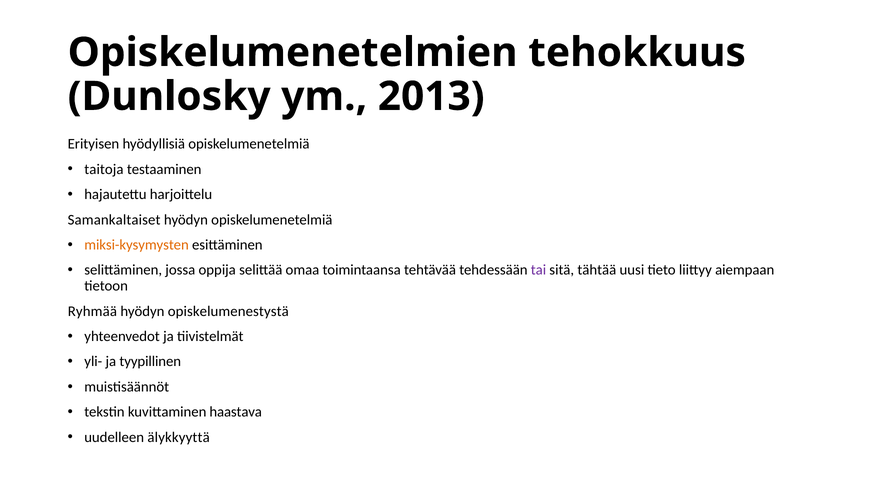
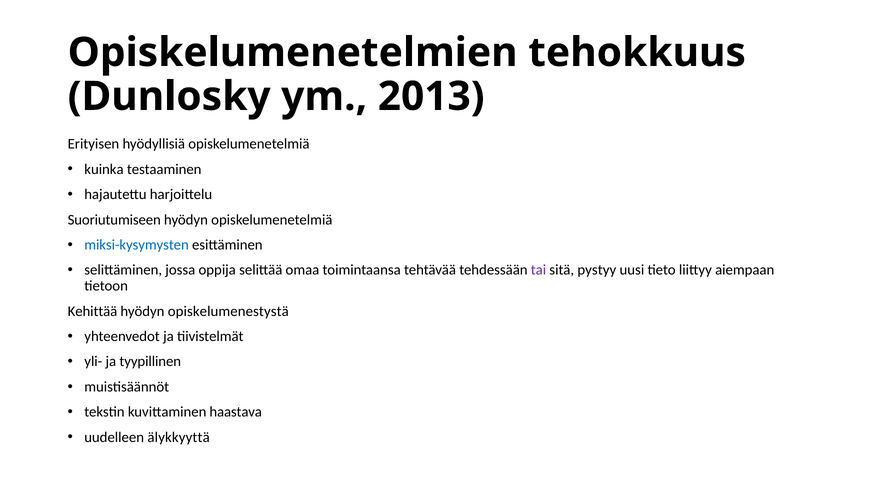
taitoja: taitoja -> kuinka (104, 169)
Samankaltaiset: Samankaltaiset -> Suoriutumiseen (114, 220)
miksi-kysymysten colour: orange -> blue (137, 245)
tähtää: tähtää -> pystyy (597, 270)
Ryhmää: Ryhmää -> Kehittää (93, 311)
